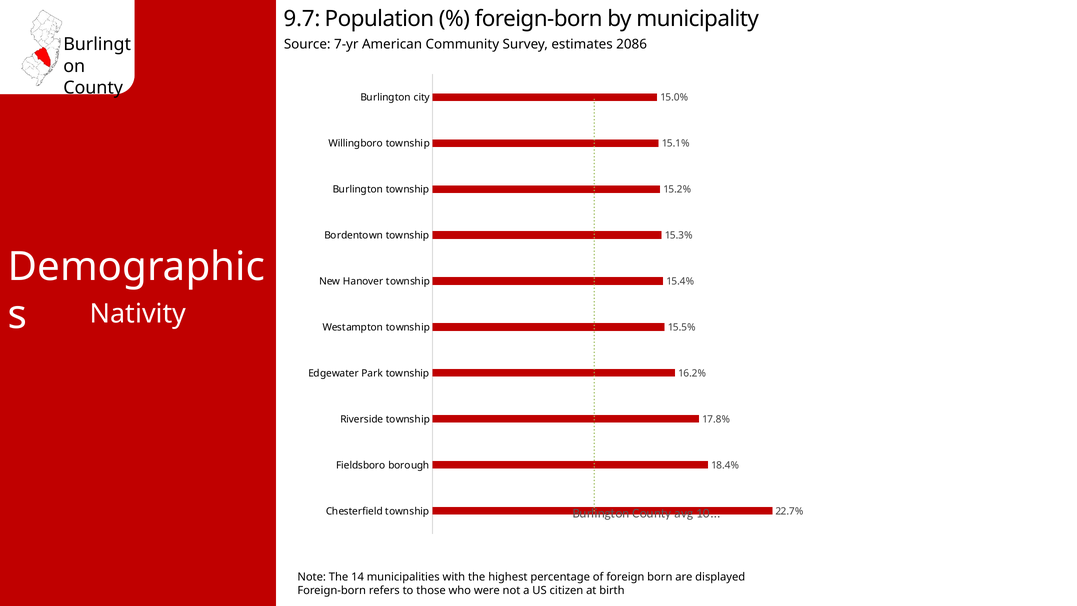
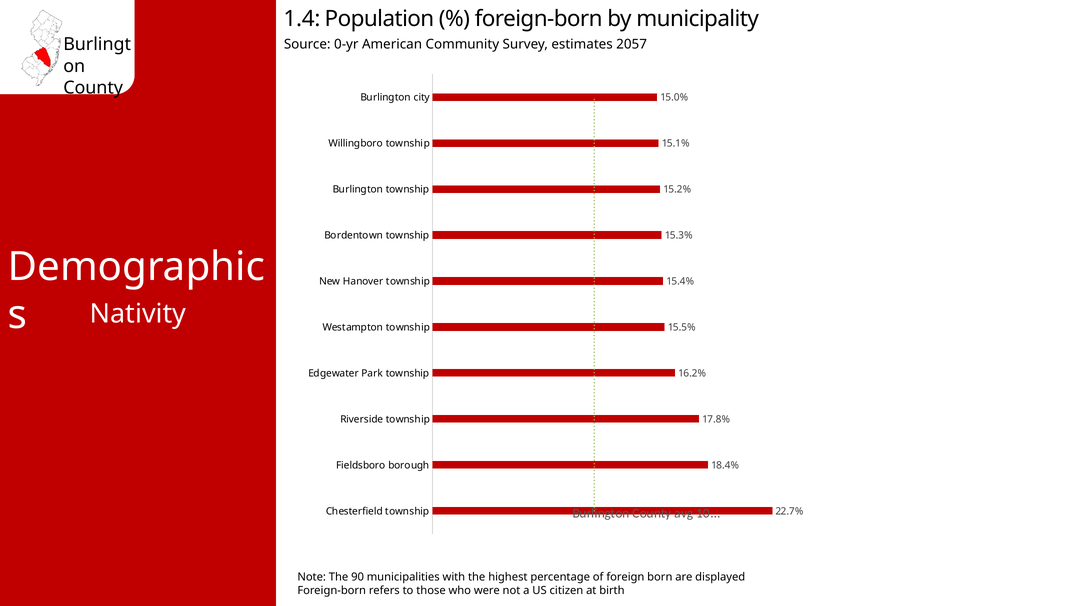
9.7: 9.7 -> 1.4 (302, 19)
7-yr: 7-yr -> 0-yr (346, 44)
2086: 2086 -> 2057 (632, 44)
14: 14 -> 90 (358, 577)
